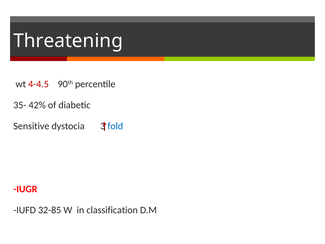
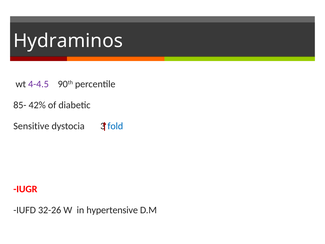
Threatening: Threatening -> Hydraminos (68, 41)
4-4.5 colour: red -> purple (38, 84)
35-: 35- -> 85- (20, 105)
32-85: 32-85 -> 32-26 (50, 210)
classification: classification -> hypertensive (112, 210)
